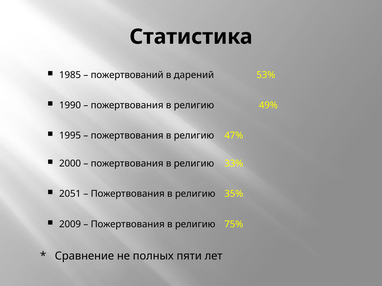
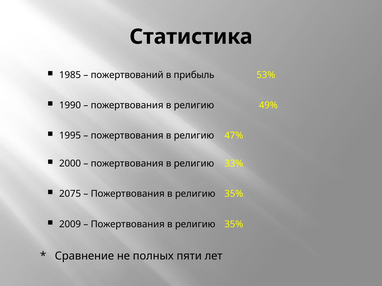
дарений: дарений -> прибыль (194, 75)
2051: 2051 -> 2075 (70, 194)
75%: 75% -> 35% (234, 225)
